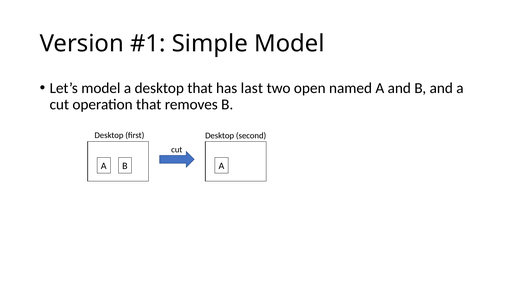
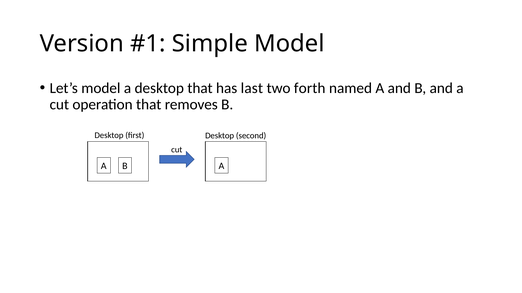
open: open -> forth (310, 88)
